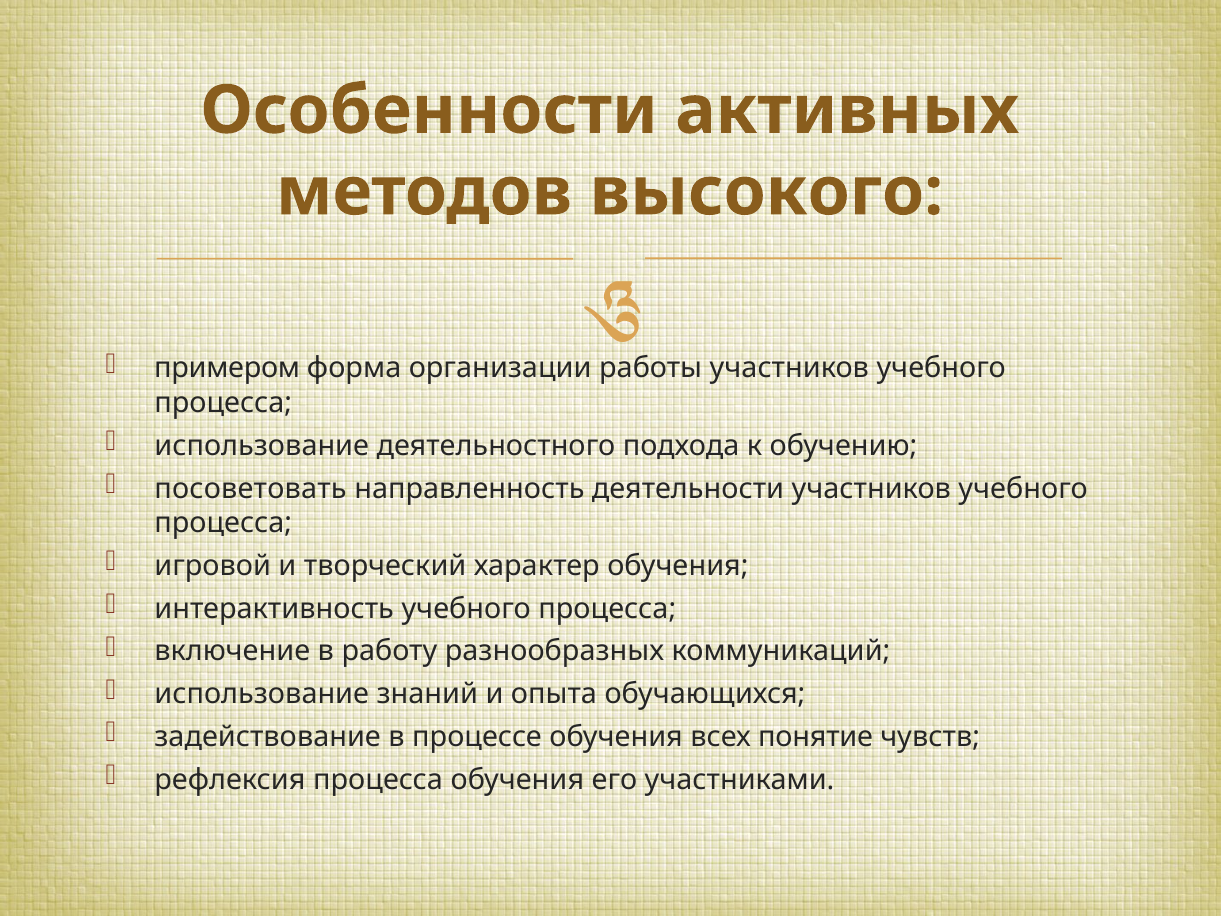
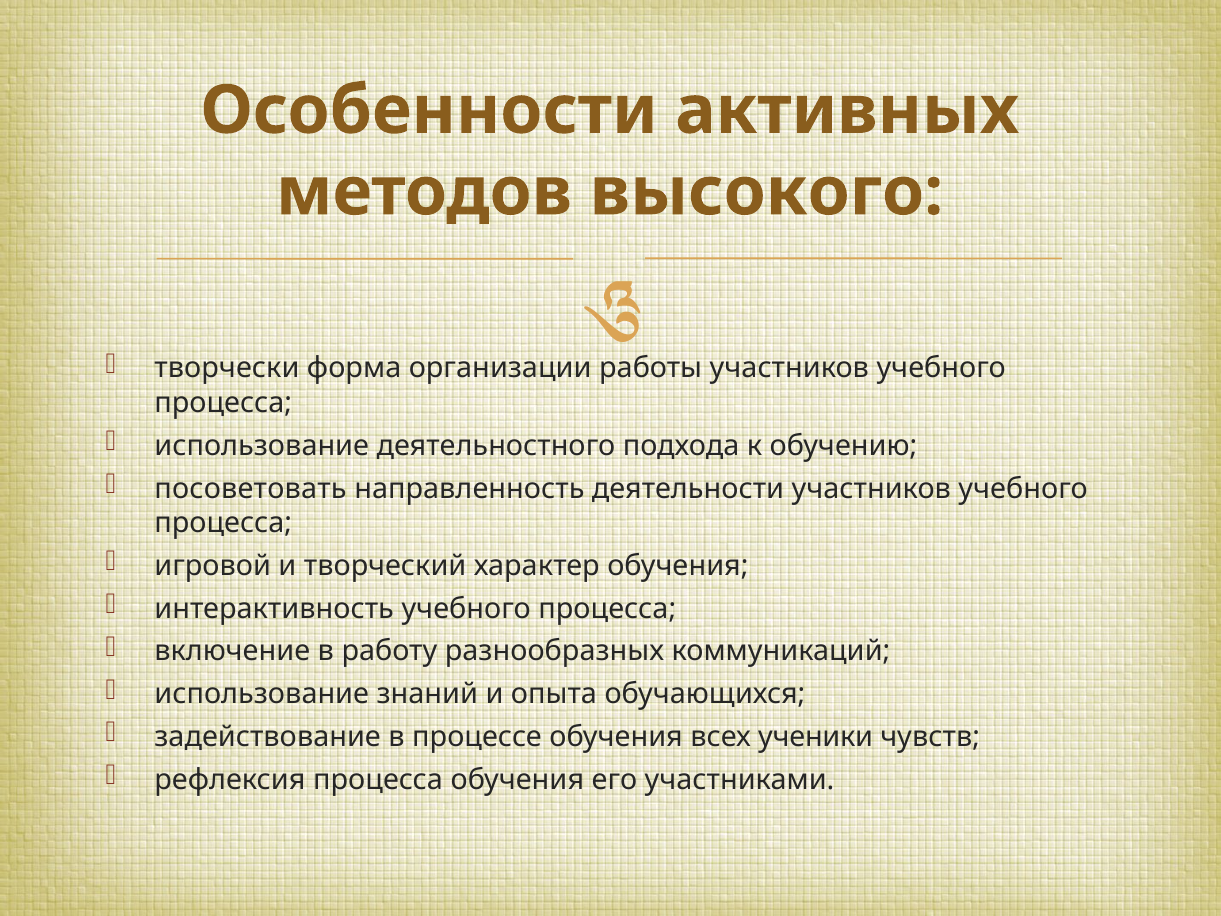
примером: примером -> творчески (227, 368)
понятие: понятие -> ученики (816, 737)
